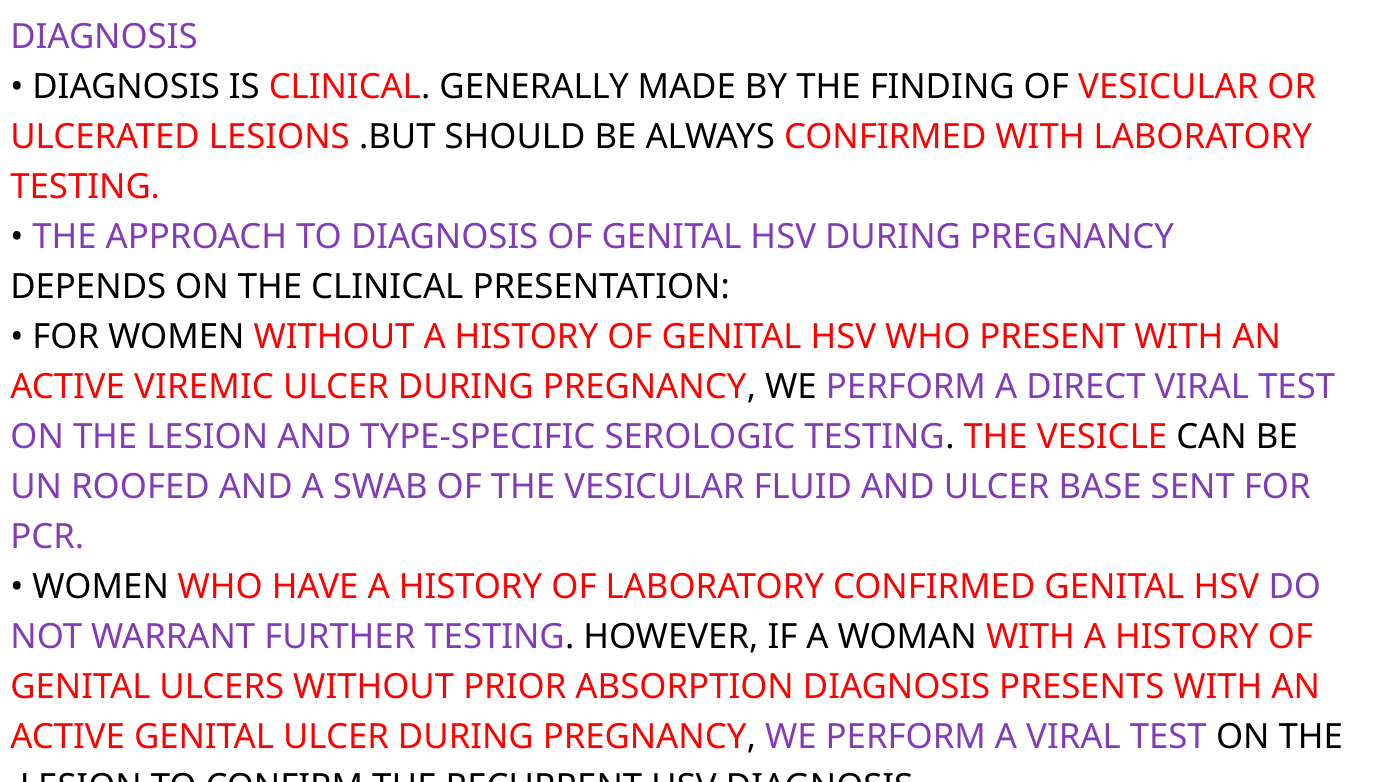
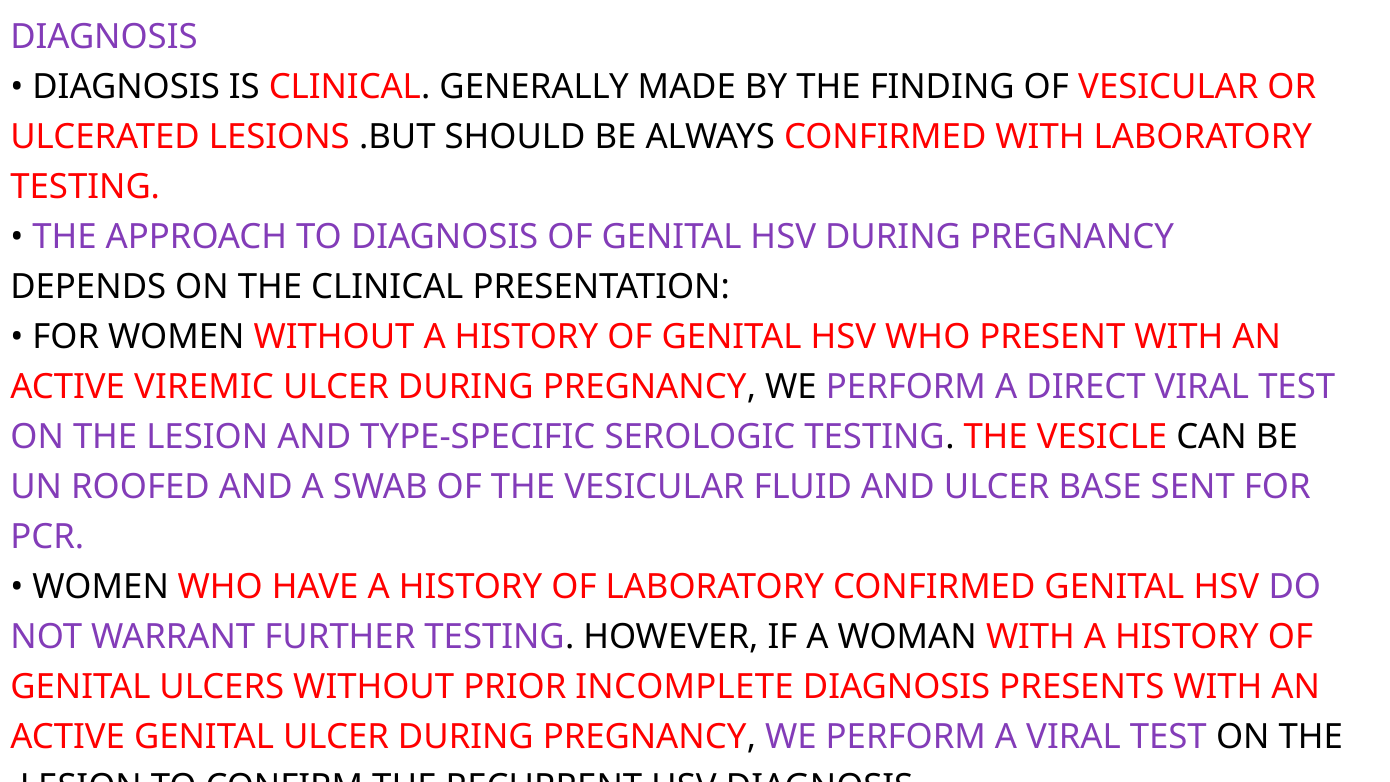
ABSORPTION: ABSORPTION -> INCOMPLETE (685, 687)
